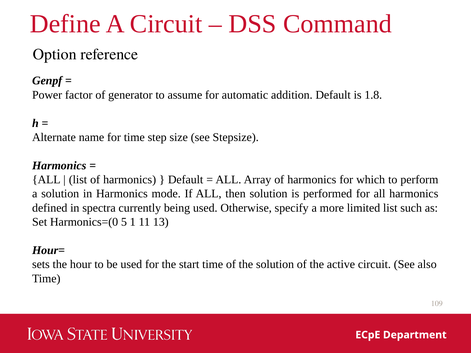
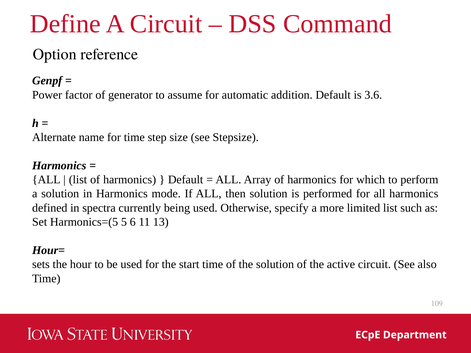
1.8: 1.8 -> 3.6 (373, 95)
Harmonics=(0: Harmonics=(0 -> Harmonics=(5 (84, 222)
1: 1 -> 6 (133, 222)
